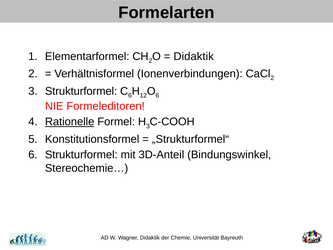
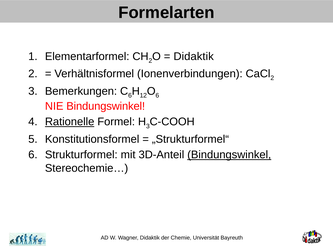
Strukturformel: Strukturformel -> Bemerkungen (81, 91)
NIE Formeleditoren: Formeleditoren -> Bindungswinkel (106, 106)
Bindungswinkel underline: none -> present (229, 155)
